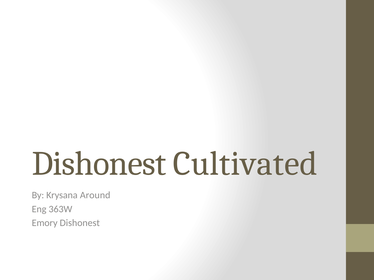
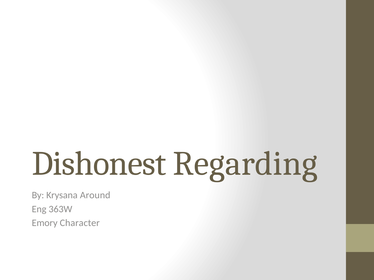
Cultivated: Cultivated -> Regarding (245, 164)
Emory Dishonest: Dishonest -> Character (80, 223)
